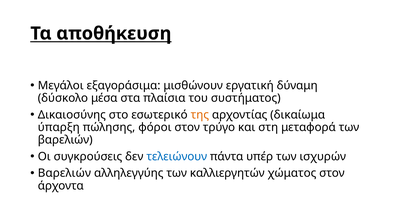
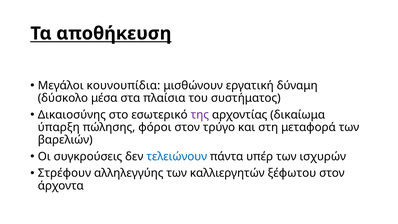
εξαγοράσιμα: εξαγοράσιμα -> κουνουπίδια (123, 85)
της colour: orange -> purple (200, 115)
Βαρελιών: Βαρελιών -> Στρέφουν (64, 173)
χώματος: χώματος -> ξέφωτου (292, 173)
